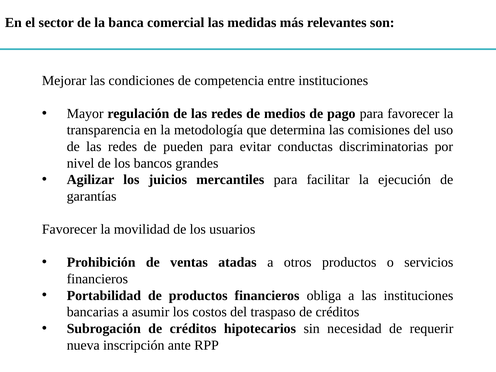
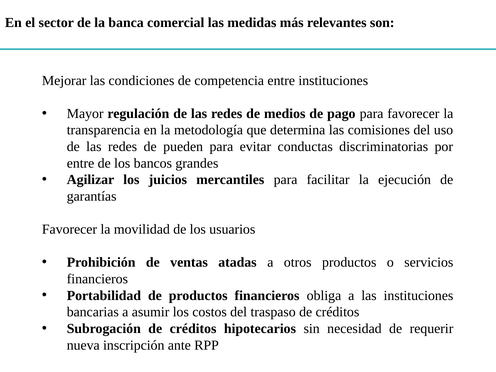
nivel: nivel -> entre (81, 163)
